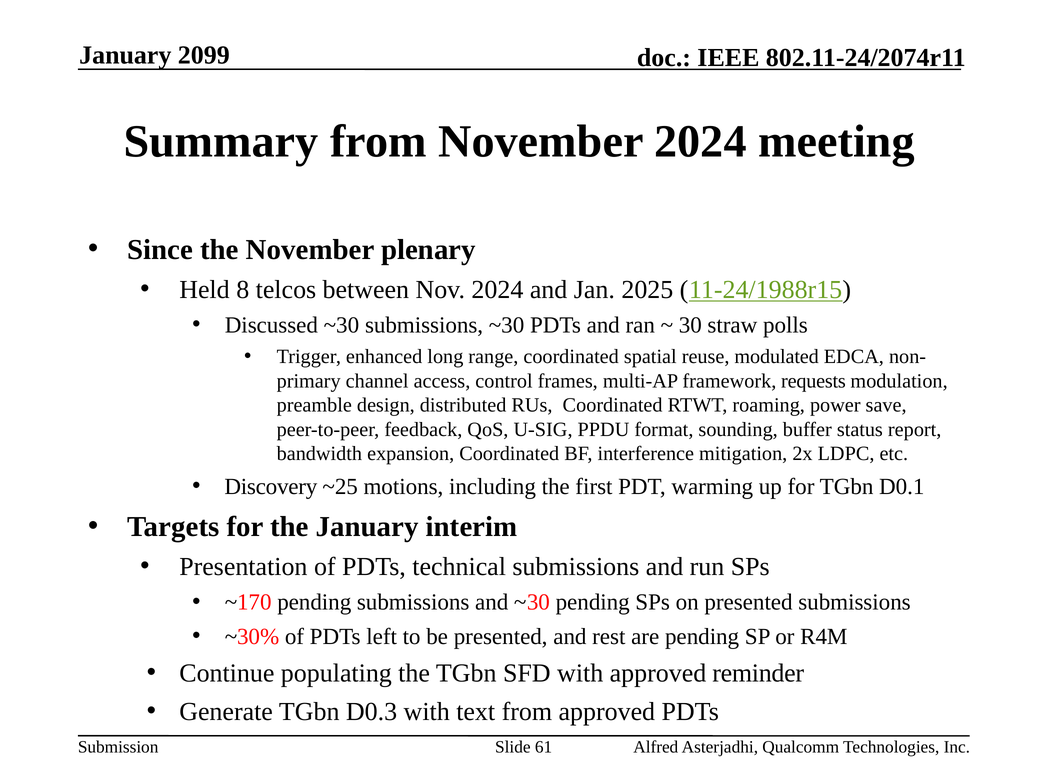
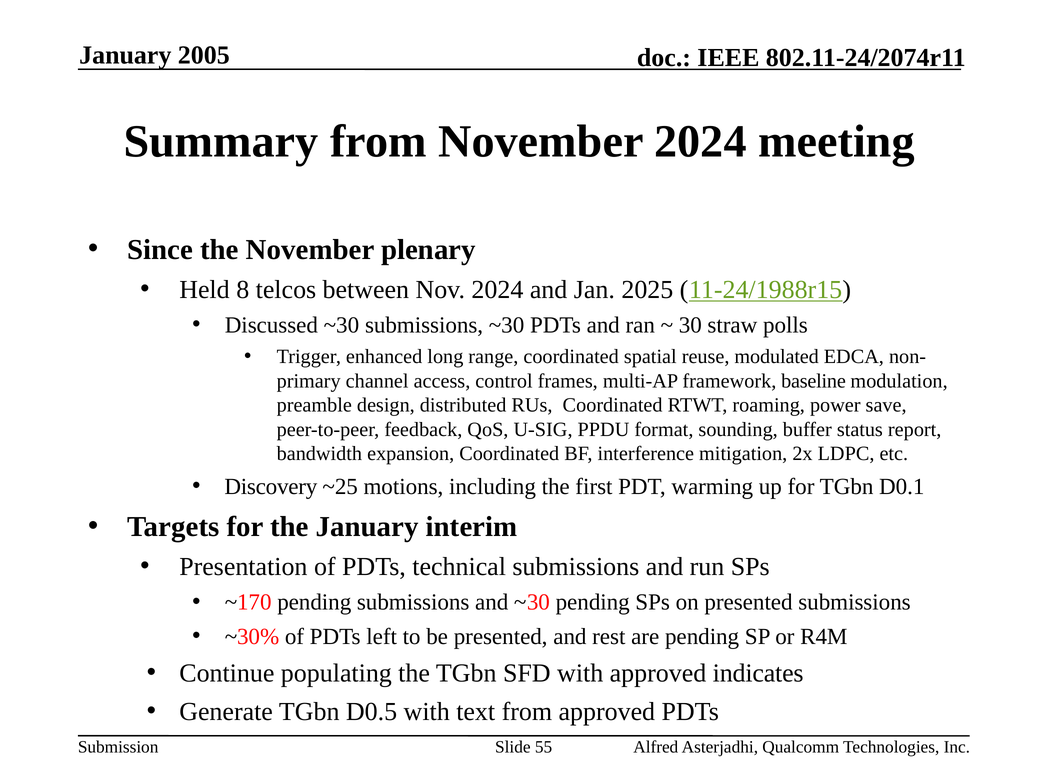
2099: 2099 -> 2005 (204, 55)
requests: requests -> baseline (813, 381)
reminder: reminder -> indicates (758, 673)
D0.3: D0.3 -> D0.5 (372, 712)
61: 61 -> 55 (544, 747)
